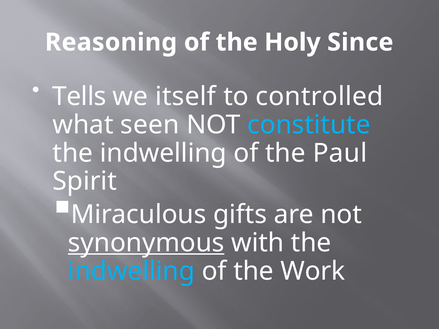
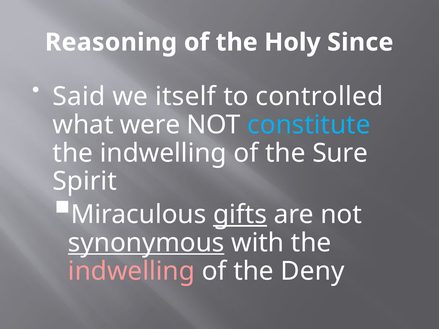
Tells: Tells -> Said (79, 97)
seen: seen -> were (150, 125)
Paul: Paul -> Sure (340, 153)
gifts underline: none -> present (240, 215)
indwelling colour: light blue -> pink (131, 271)
Work: Work -> Deny (313, 271)
